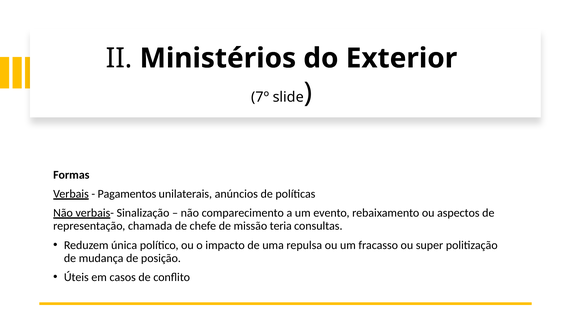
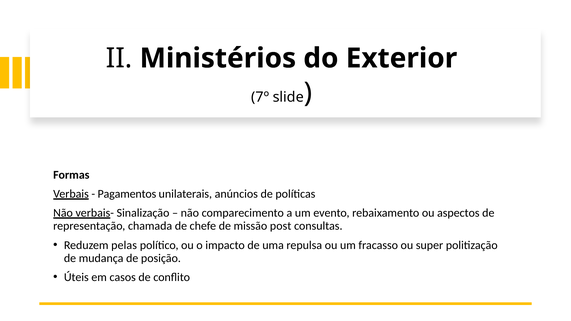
teria: teria -> post (281, 226)
única: única -> pelas (124, 245)
